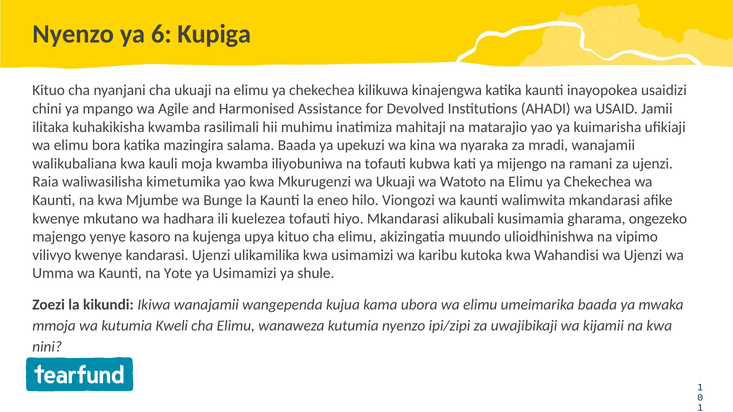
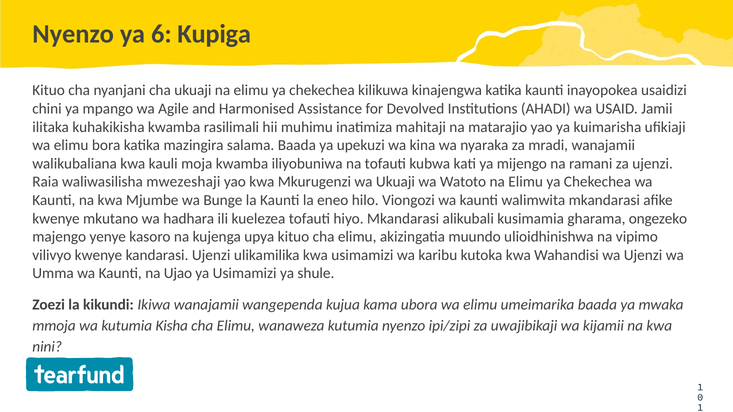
kimetumika: kimetumika -> mwezeshaji (183, 182)
Yote: Yote -> Ujao (178, 274)
Kweli: Kweli -> Kisha (172, 326)
